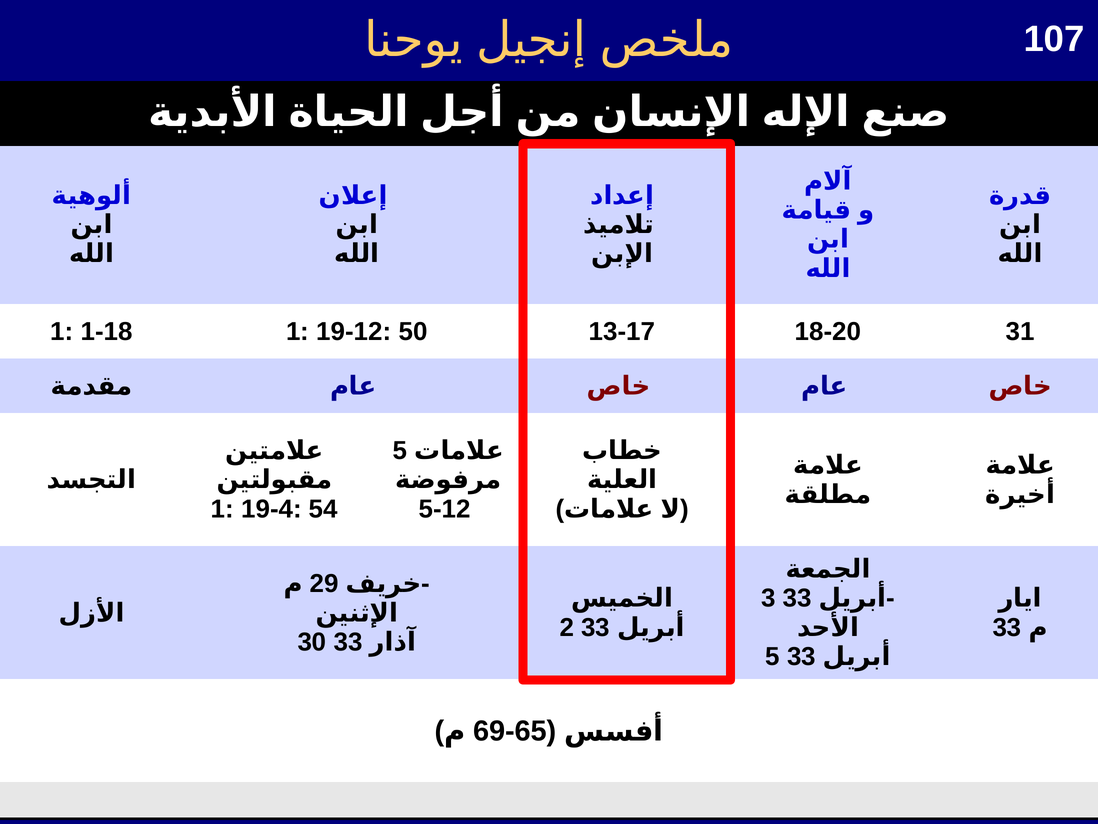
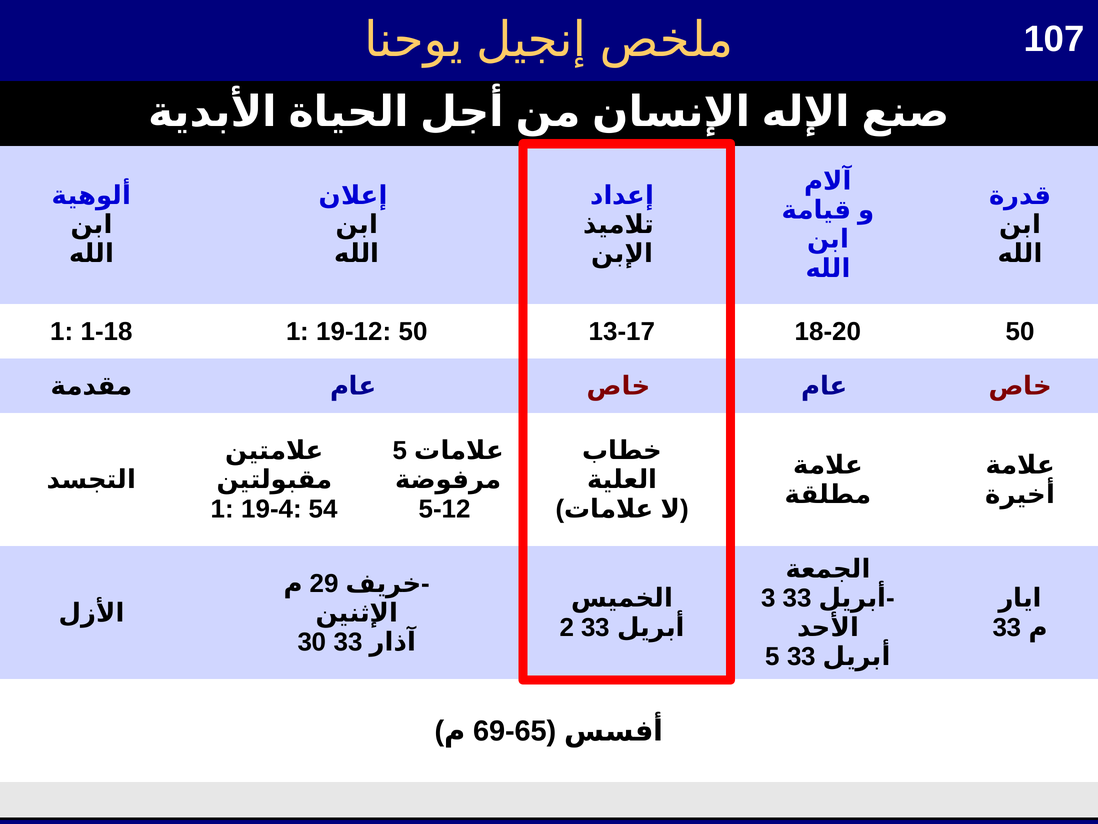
18-20 31: 31 -> 50 (1020, 332)
